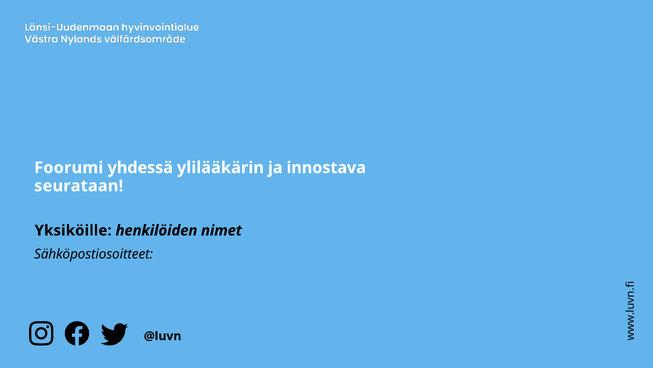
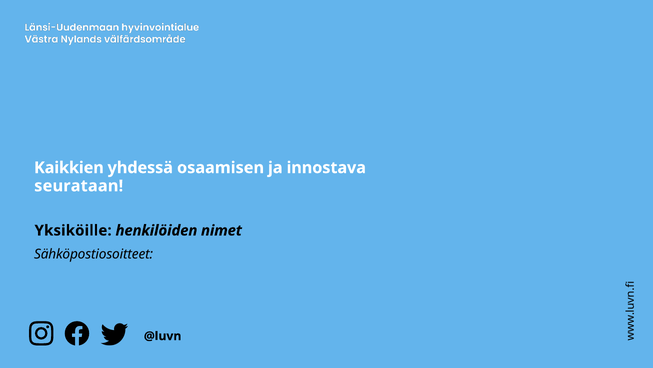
Foorumi: Foorumi -> Kaikkien (69, 167)
ylilääkärin: ylilääkärin -> osaamisen (221, 167)
